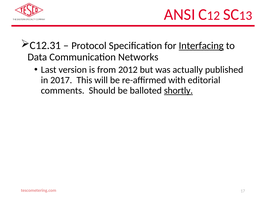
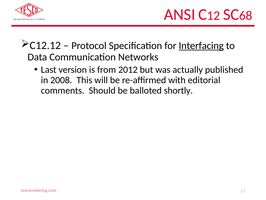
13: 13 -> 68 (246, 15)
C12.31: C12.31 -> C12.12 (45, 45)
2017: 2017 -> 2008 (61, 80)
shortly underline: present -> none (178, 90)
